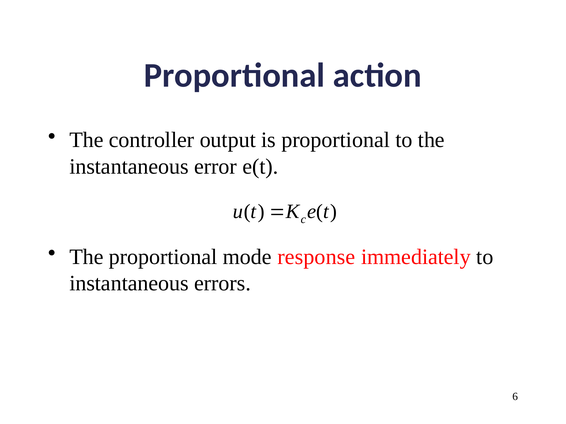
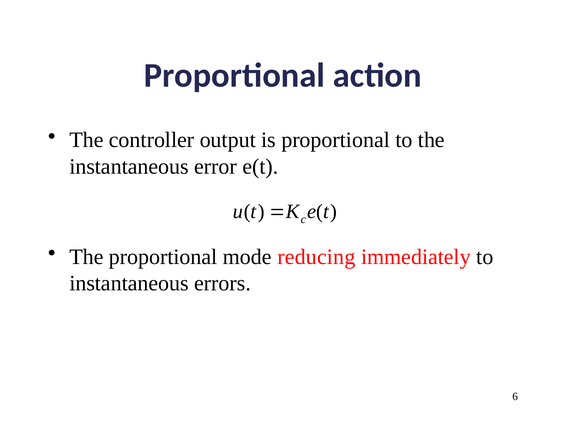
response: response -> reducing (316, 257)
